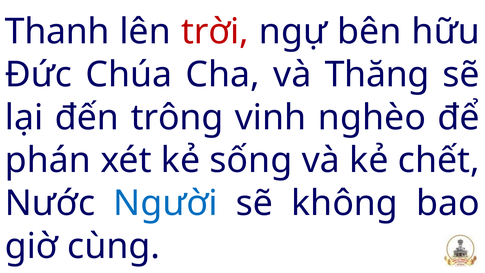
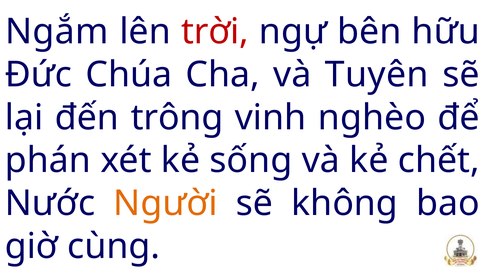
Thanh: Thanh -> Ngắm (57, 32)
Thăng: Thăng -> Tuyên (377, 75)
Người colour: blue -> orange (165, 203)
